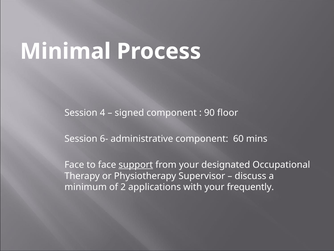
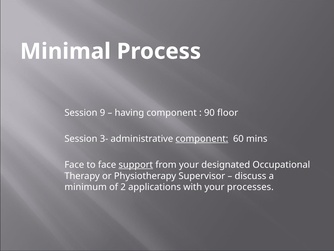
4: 4 -> 9 (103, 112)
signed: signed -> having (129, 112)
6-: 6- -> 3- (104, 138)
component underline: none -> present (202, 138)
frequently: frequently -> processes (250, 187)
